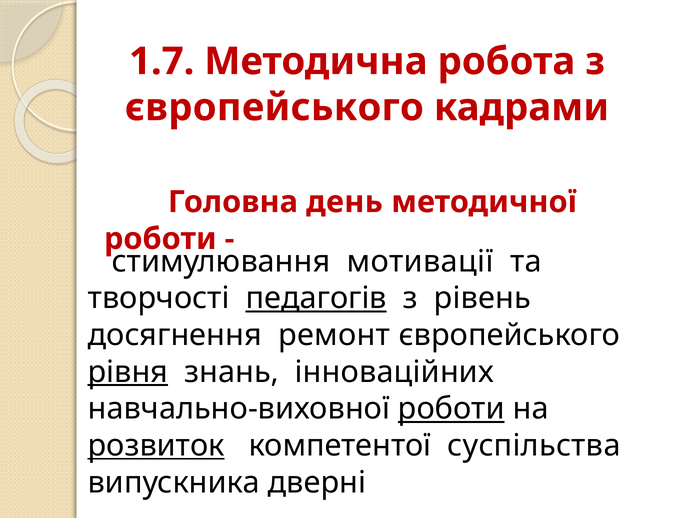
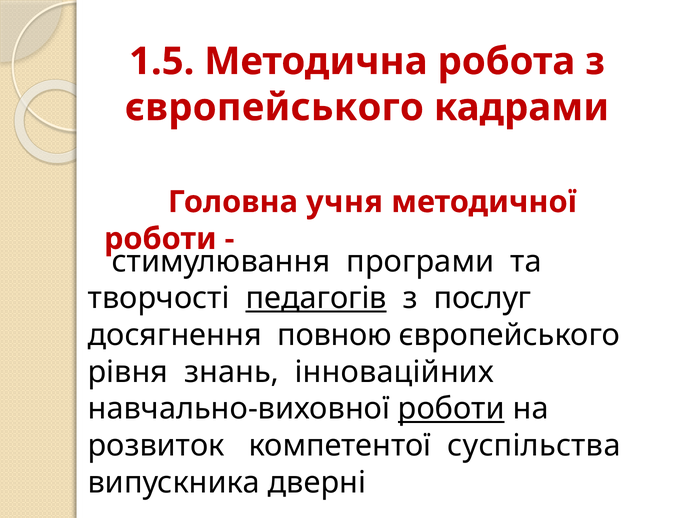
1.7: 1.7 -> 1.5 (162, 61)
день: день -> учня (345, 202)
мотивації: мотивації -> програми (420, 262)
рівень: рівень -> послуг (482, 298)
ремонт: ремонт -> повною (334, 335)
рівня underline: present -> none (128, 372)
розвиток underline: present -> none (156, 446)
